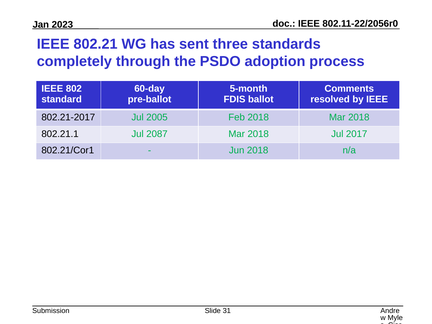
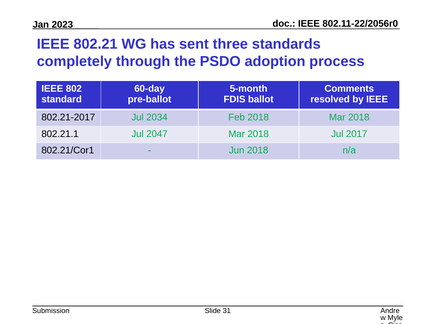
2005: 2005 -> 2034 (157, 117)
2087: 2087 -> 2047 (157, 134)
